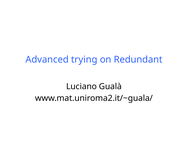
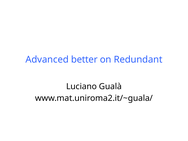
trying: trying -> better (84, 60)
